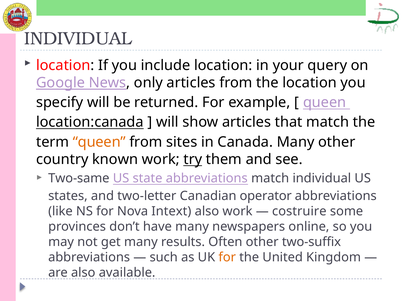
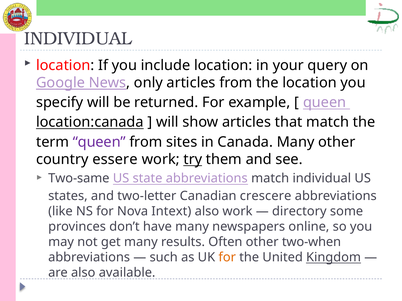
queen colour: orange -> purple (99, 142)
known: known -> essere (115, 160)
operator: operator -> crescere (266, 196)
costruire: costruire -> directory (299, 212)
two-suffix: two-suffix -> two-when (311, 242)
Kingdom underline: none -> present (334, 258)
